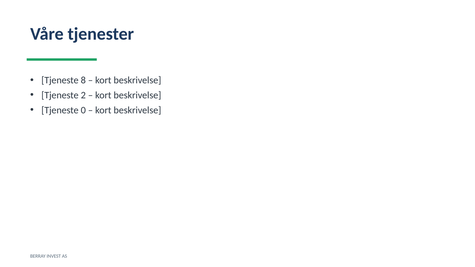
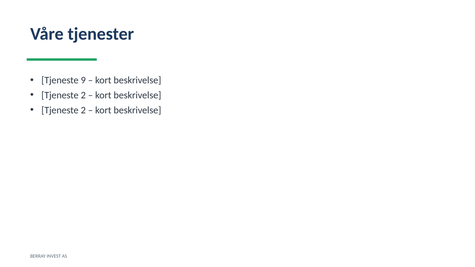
8: 8 -> 9 (83, 80)
0: 0 -> 2 (83, 110)
